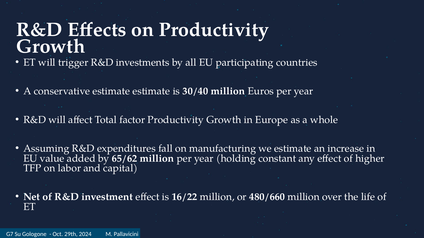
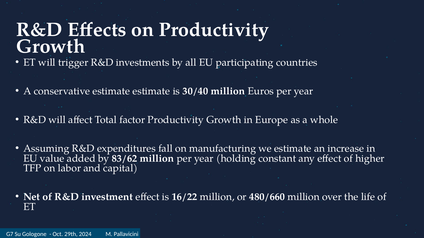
65/62: 65/62 -> 83/62 (124, 159)
